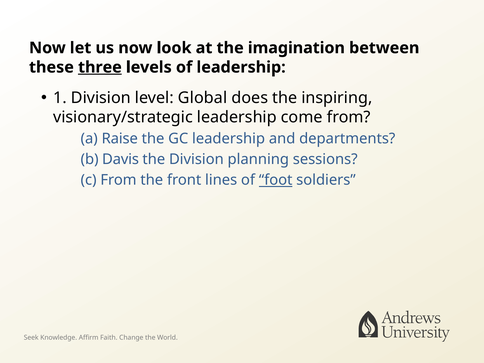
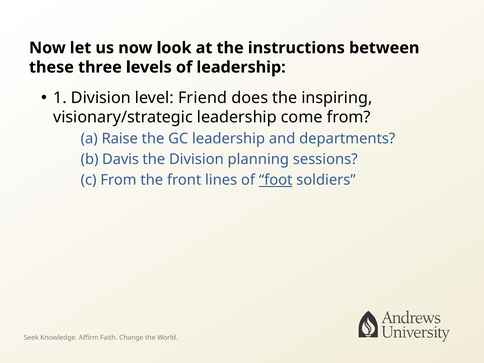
imagination: imagination -> instructions (296, 48)
three underline: present -> none (100, 67)
Global: Global -> Friend (203, 98)
